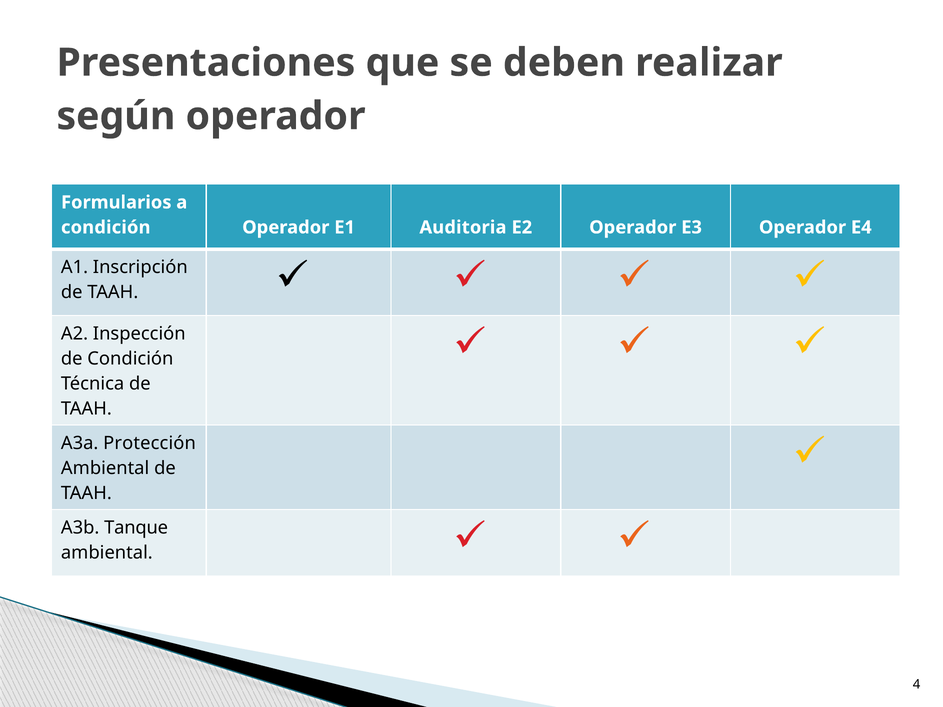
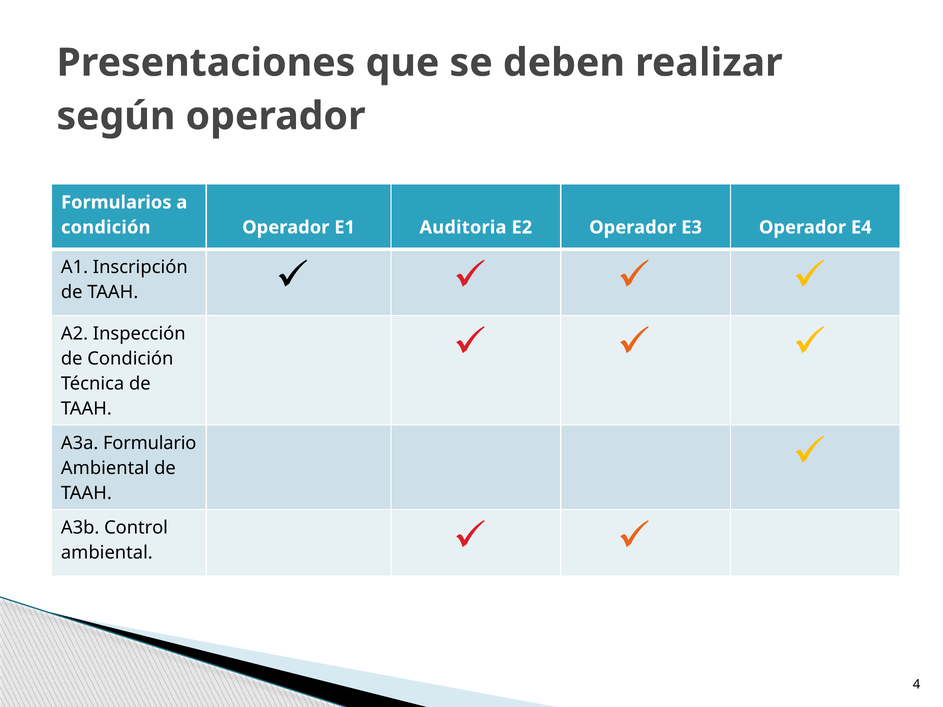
Protección: Protección -> Formulario (150, 443)
Tanque: Tanque -> Control (136, 528)
